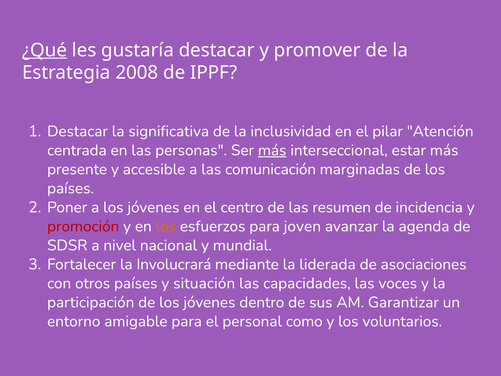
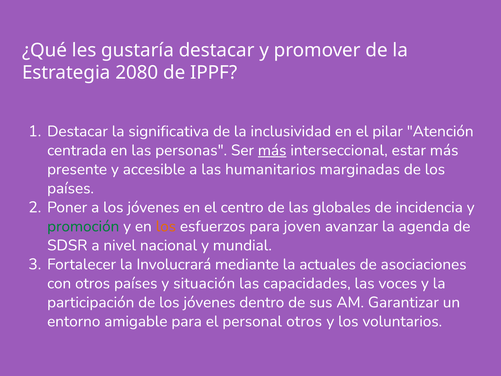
¿Qué underline: present -> none (45, 50)
2008: 2008 -> 2080 (137, 73)
comunicación: comunicación -> humanitarios (270, 169)
resumen: resumen -> globales (342, 207)
promoción colour: red -> green (83, 226)
liderada: liderada -> actuales (328, 264)
personal como: como -> otros (304, 321)
